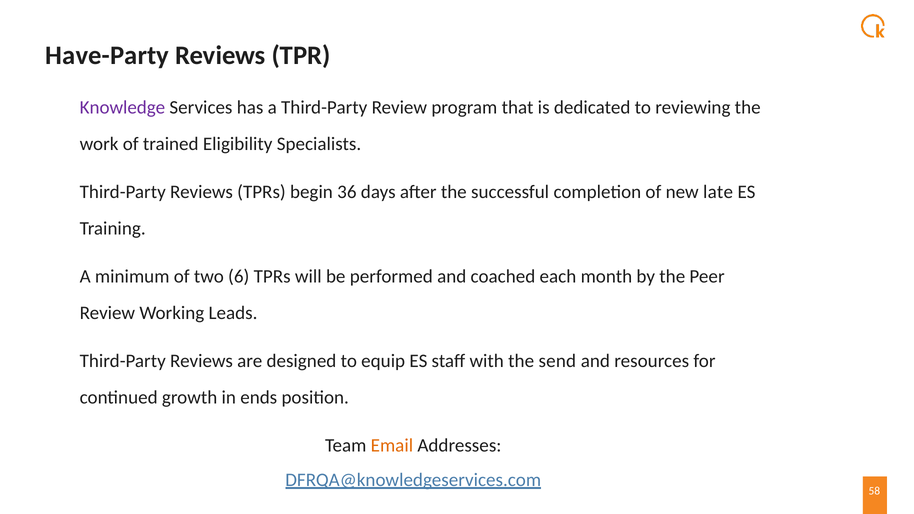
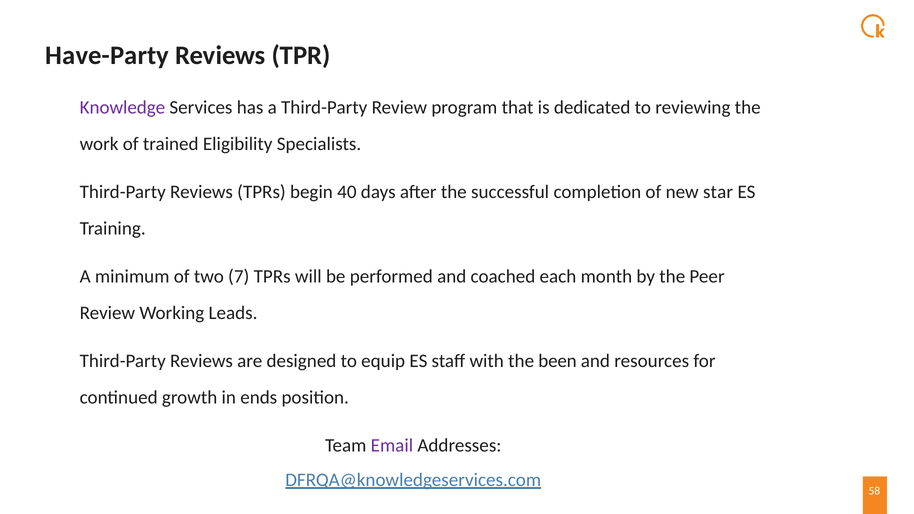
36: 36 -> 40 (347, 192)
late: late -> star (718, 192)
6: 6 -> 7 (239, 277)
send: send -> been (558, 361)
Email colour: orange -> purple (392, 446)
